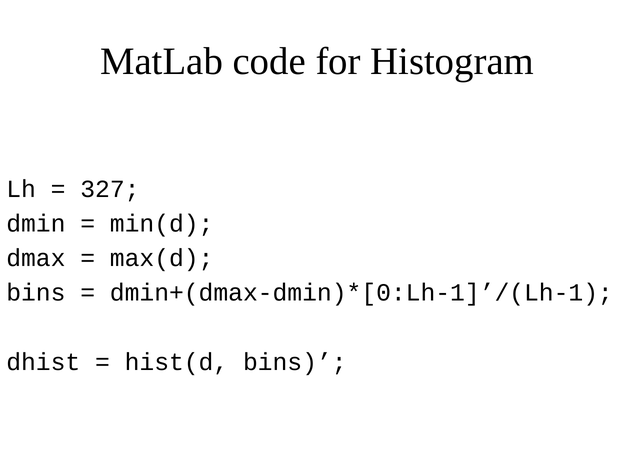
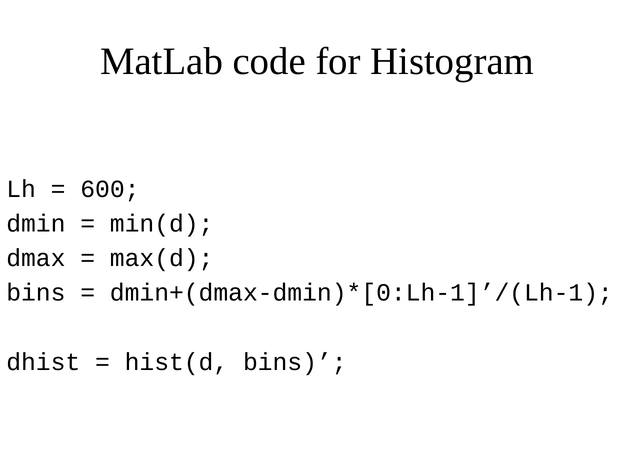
327: 327 -> 600 (110, 189)
